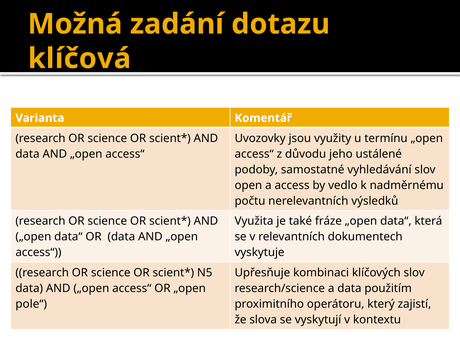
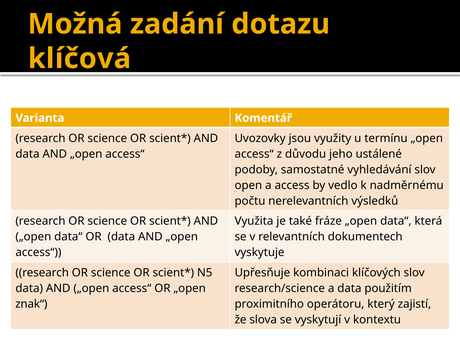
pole“: pole“ -> znak“ (31, 304)
